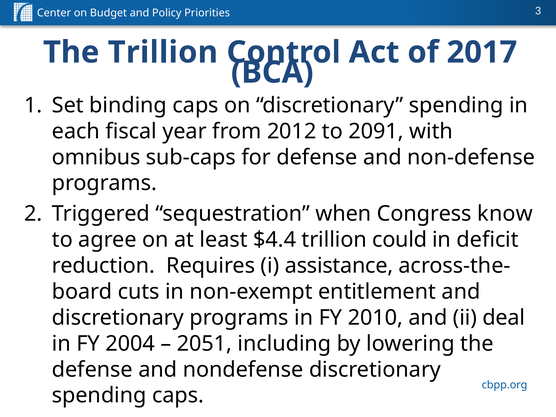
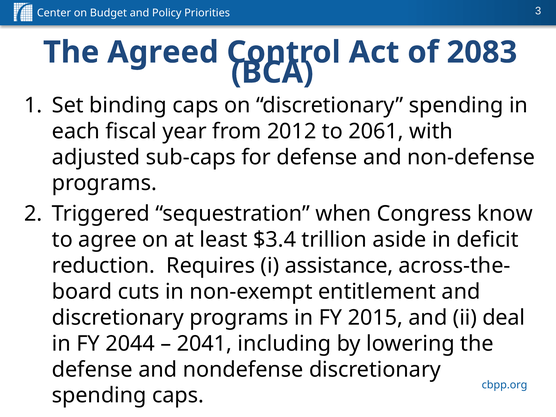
The Trillion: Trillion -> Agreed (163, 52)
2017: 2017 -> 2083 (482, 52)
2091: 2091 -> 2061 (376, 131)
omnibus: omnibus -> adjusted (96, 157)
$4.4: $4.4 -> $3.4 (275, 240)
could: could -> aside (400, 240)
2010: 2010 -> 2015 (375, 318)
2004: 2004 -> 2044 (130, 344)
2051: 2051 -> 2041 (204, 344)
